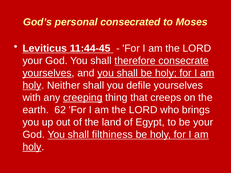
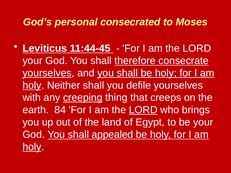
62: 62 -> 84 (60, 110)
LORD underline: none -> present (143, 110)
filthiness: filthiness -> appealed (112, 135)
